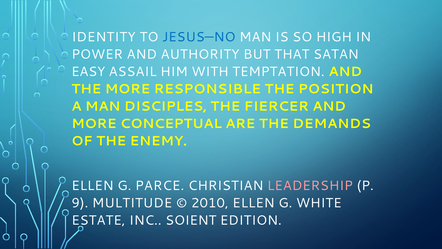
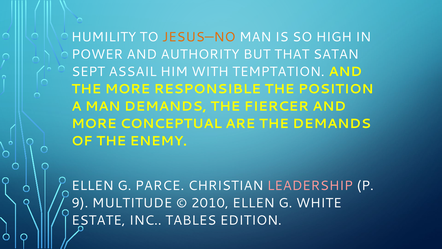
IDENTITY: IDENTITY -> HUMILITY (104, 37)
JESUS—NO colour: blue -> orange (199, 37)
EASY: EASY -> SEPT (88, 72)
MAN DISCIPLES: DISCIPLES -> DEMANDS (165, 106)
SOIENT: SOIENT -> TABLES (191, 220)
